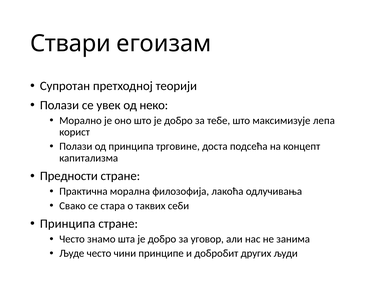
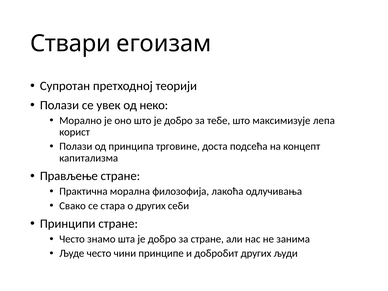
Предности: Предности -> Прављење (69, 176)
о таквих: таквих -> других (151, 206)
Принципа: Принципа -> Принципи (68, 224)
за уговор: уговор -> стране (207, 239)
